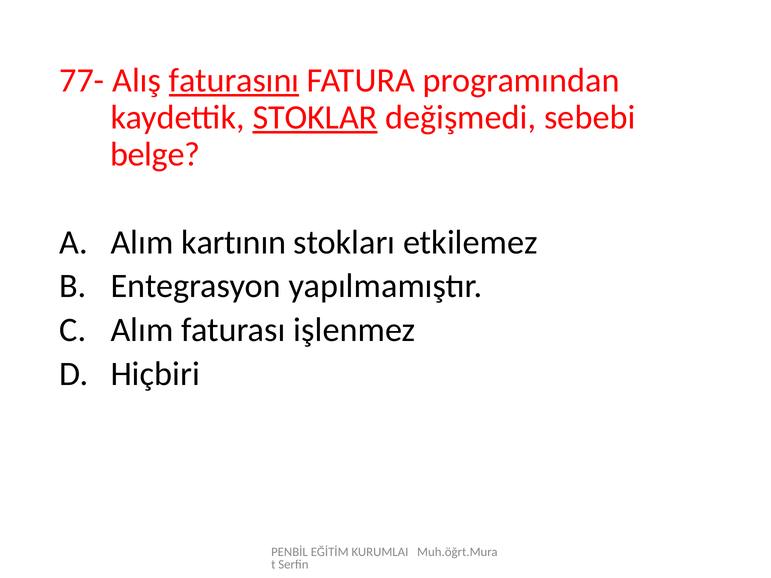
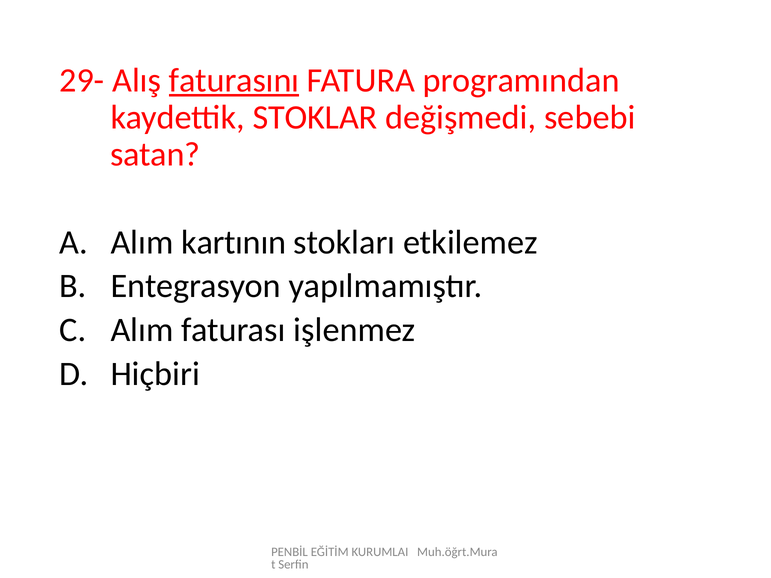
77-: 77- -> 29- (82, 81)
STOKLAR underline: present -> none (315, 118)
belge: belge -> satan (155, 155)
